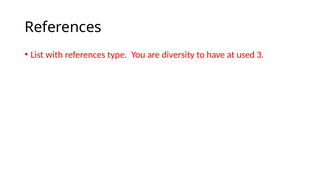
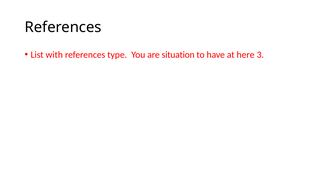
diversity: diversity -> situation (178, 55)
used: used -> here (246, 55)
